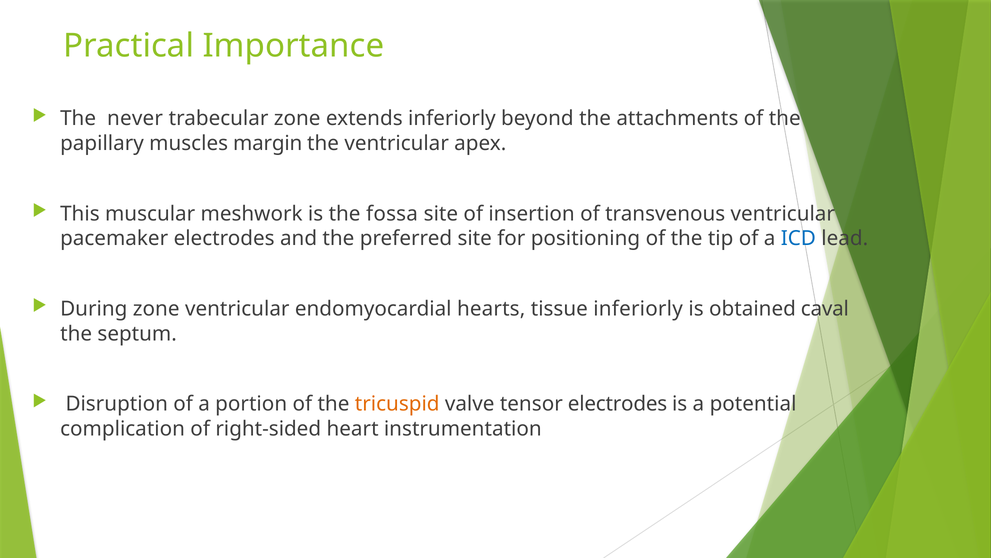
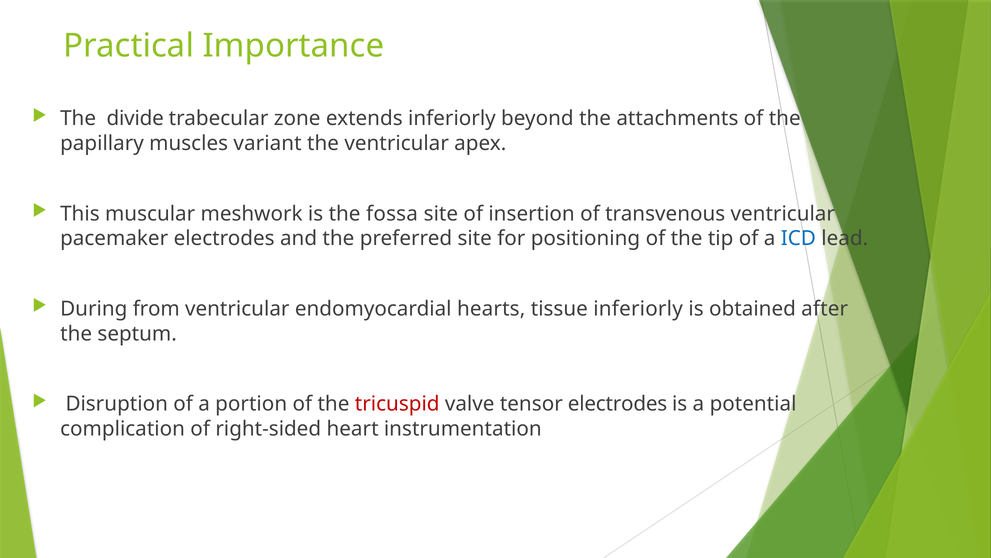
never: never -> divide (135, 118)
margin: margin -> variant (268, 143)
During zone: zone -> from (156, 309)
caval: caval -> after (825, 309)
tricuspid colour: orange -> red (397, 404)
